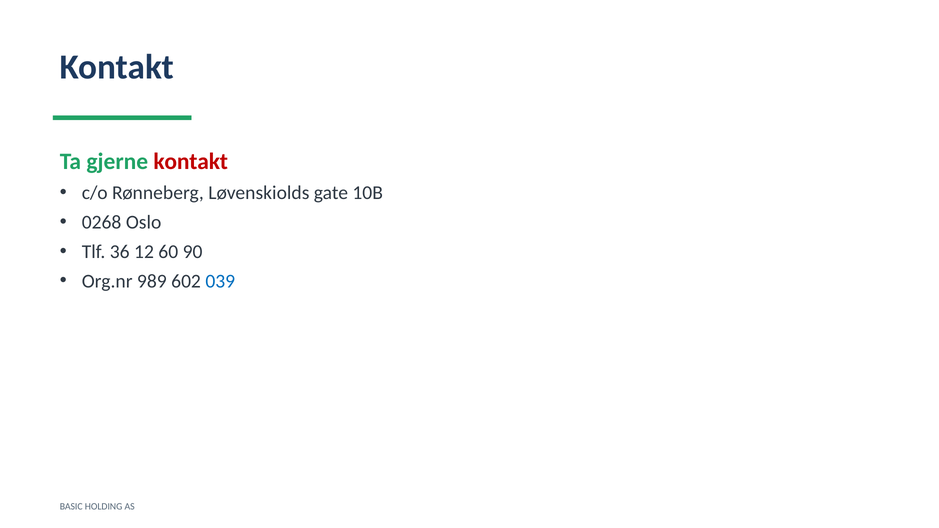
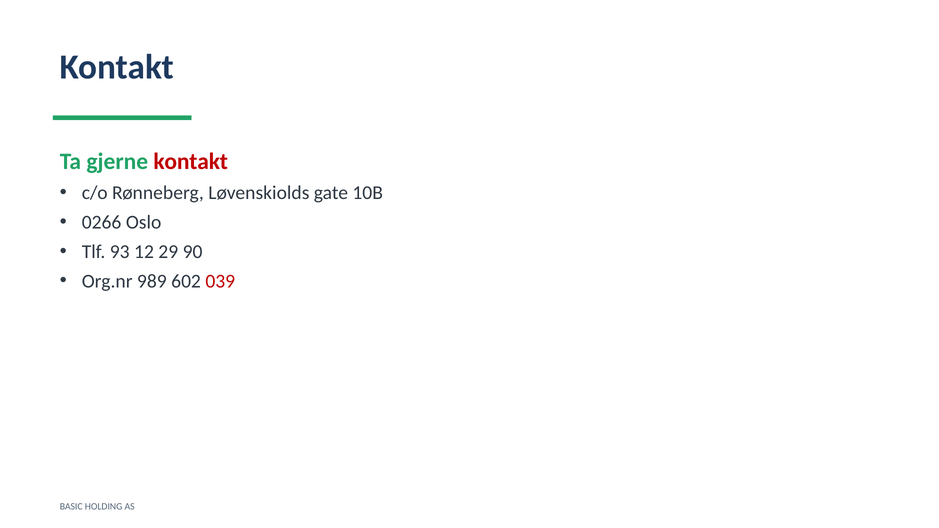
0268: 0268 -> 0266 (102, 222)
36: 36 -> 93 (120, 252)
60: 60 -> 29 (168, 252)
039 colour: blue -> red (220, 281)
